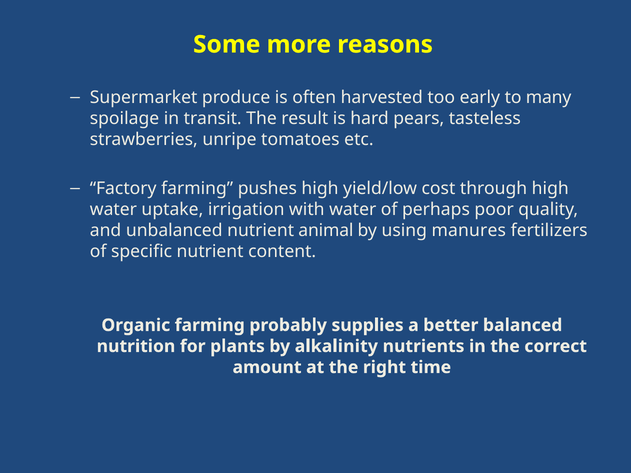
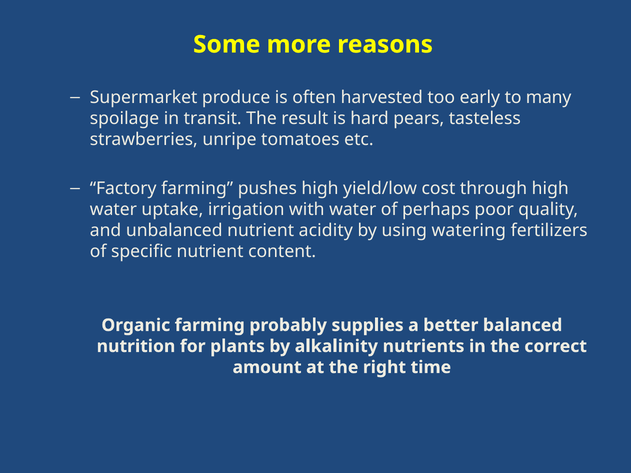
animal: animal -> acidity (326, 231)
manures: manures -> watering (469, 231)
